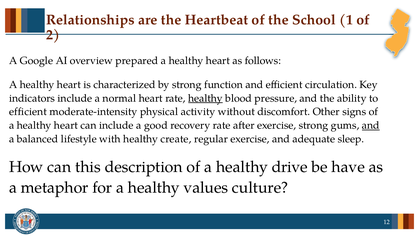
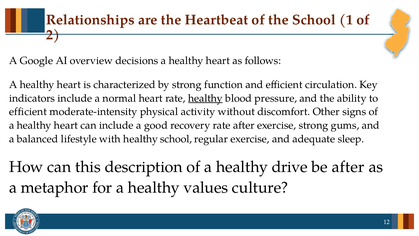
prepared: prepared -> decisions (137, 60)
and underline: present -> none (371, 125)
healthy create: create -> school (176, 139)
be have: have -> after (348, 167)
